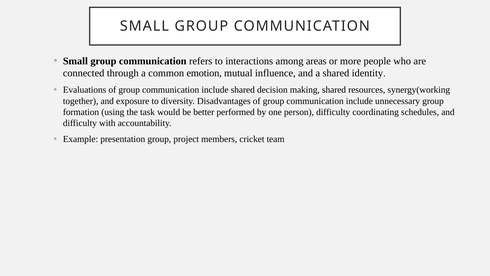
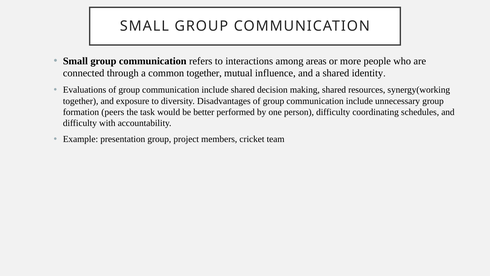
common emotion: emotion -> together (204, 73)
using: using -> peers (113, 112)
